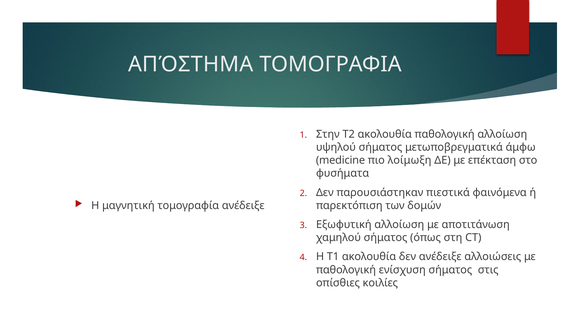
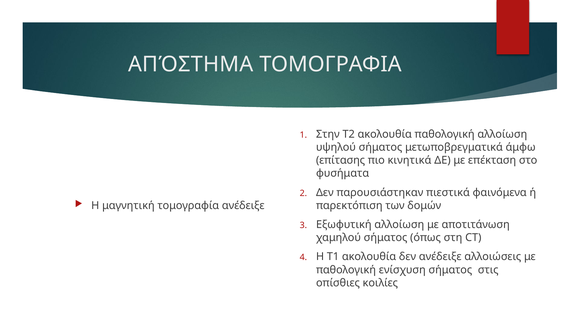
medicine: medicine -> επίτασης (341, 160)
λοίμωξη: λοίμωξη -> κινητικά (410, 160)
